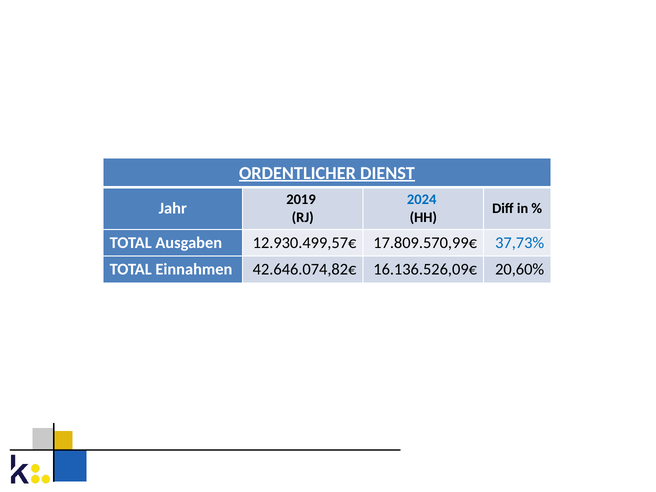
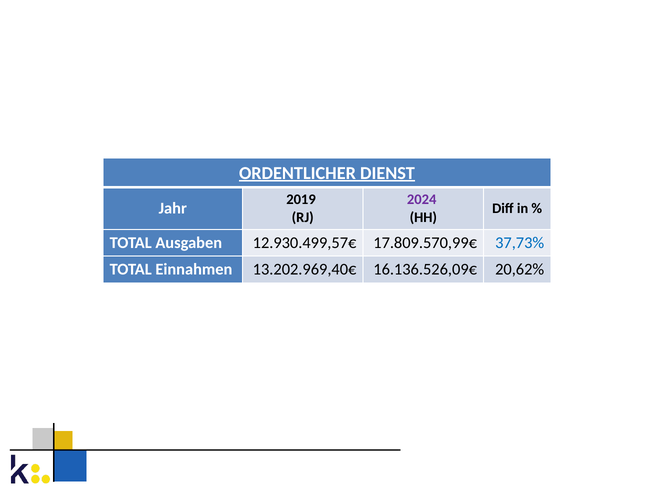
2024 colour: blue -> purple (422, 200)
42.646.074,82€: 42.646.074,82€ -> 13.202.969,40€ (305, 270)
20,60%: 20,60% -> 20,62% (520, 270)
